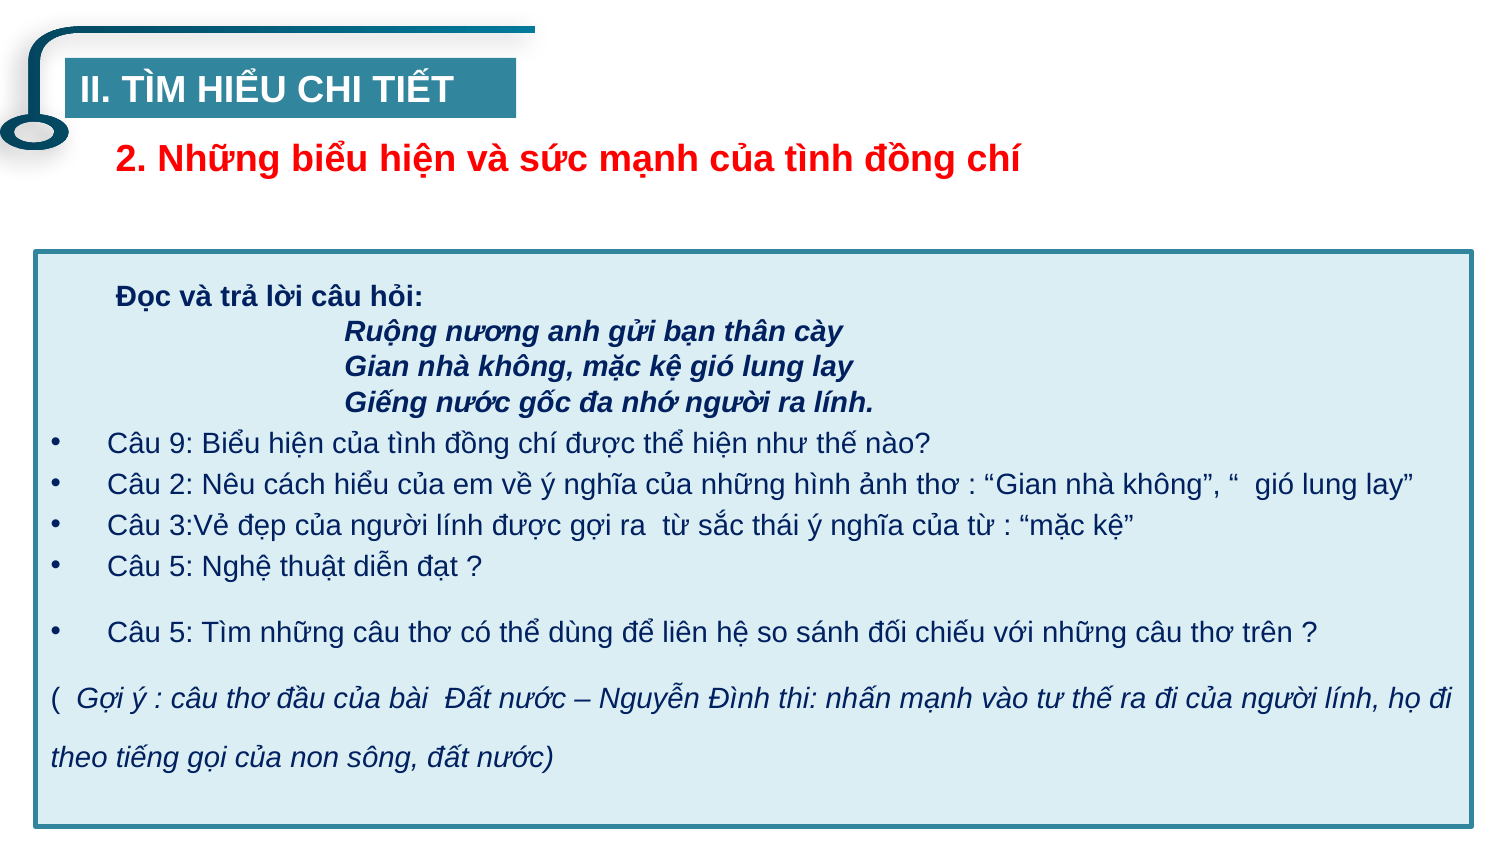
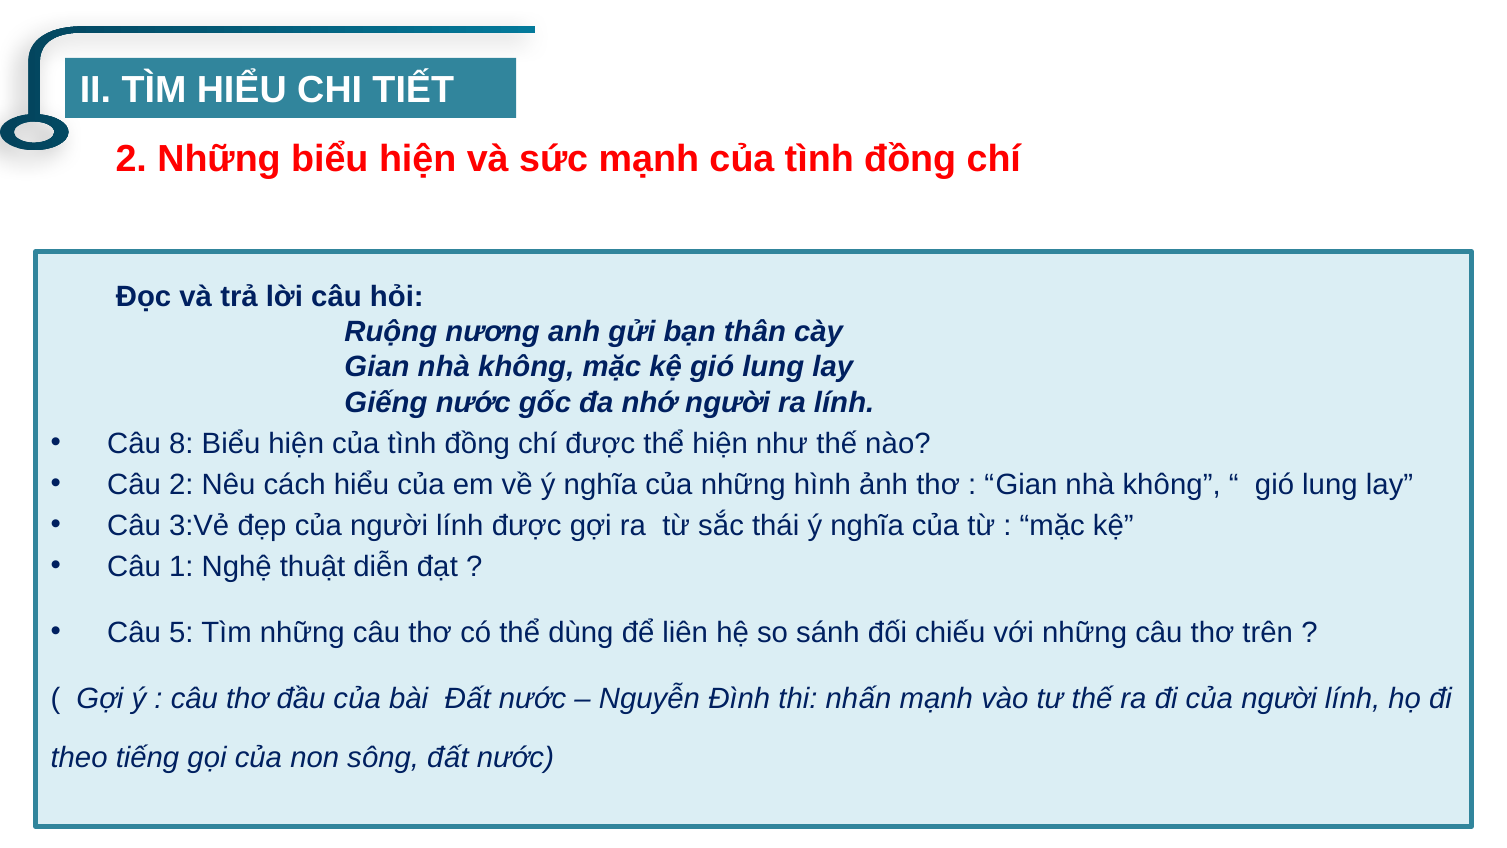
9: 9 -> 8 (181, 443)
5: 5 -> 1 (181, 567)
